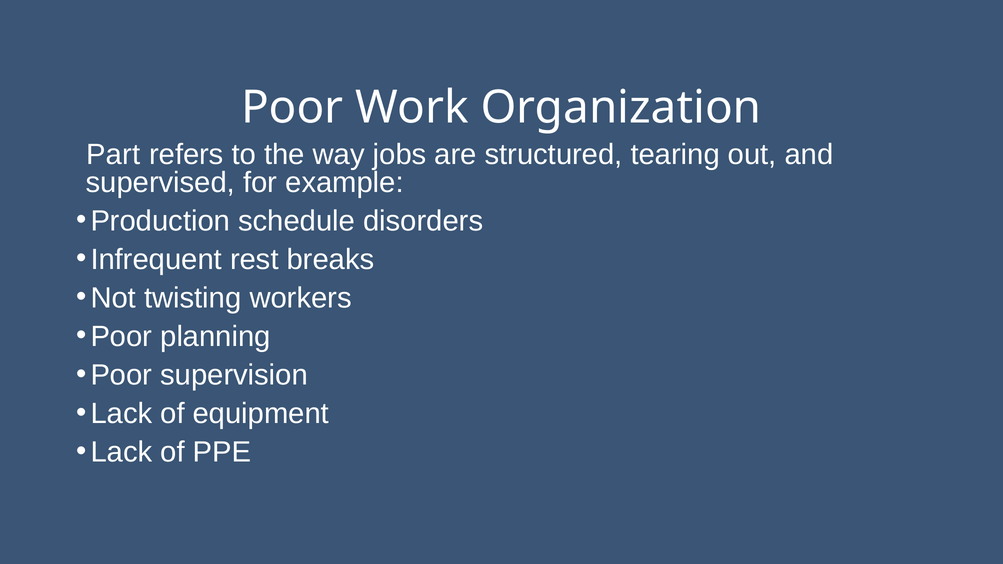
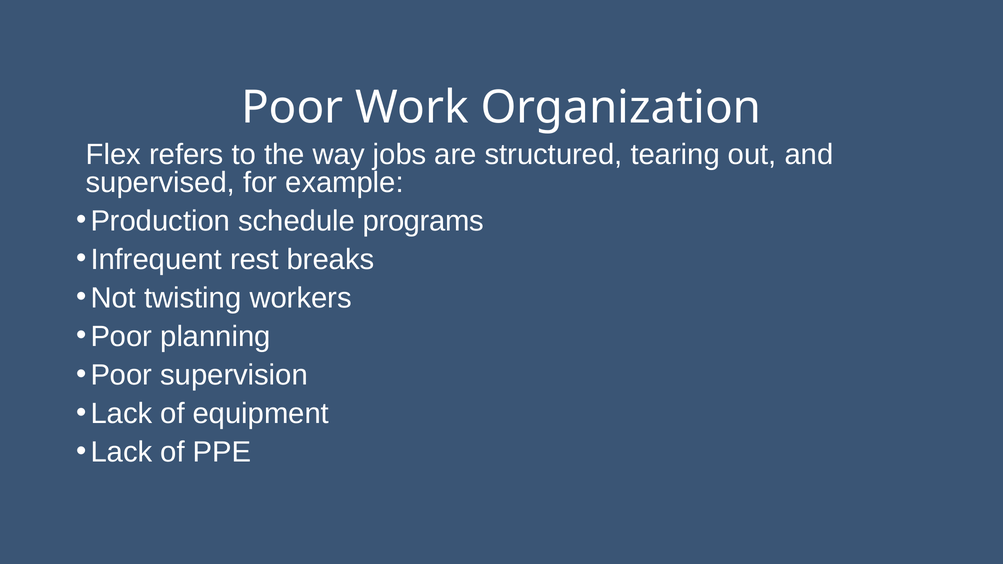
Part: Part -> Flex (113, 154)
disorders: disorders -> programs (423, 221)
